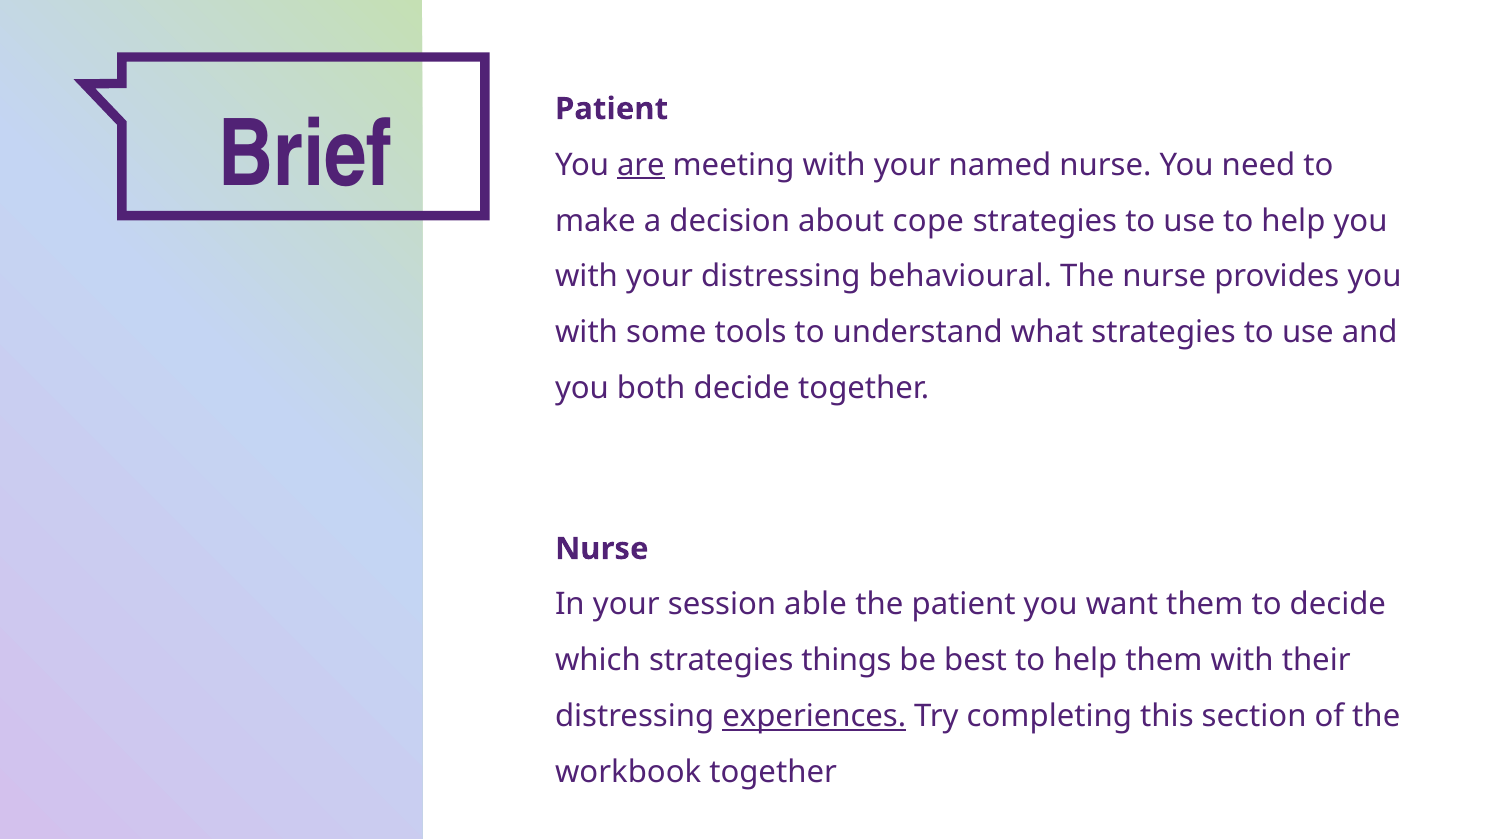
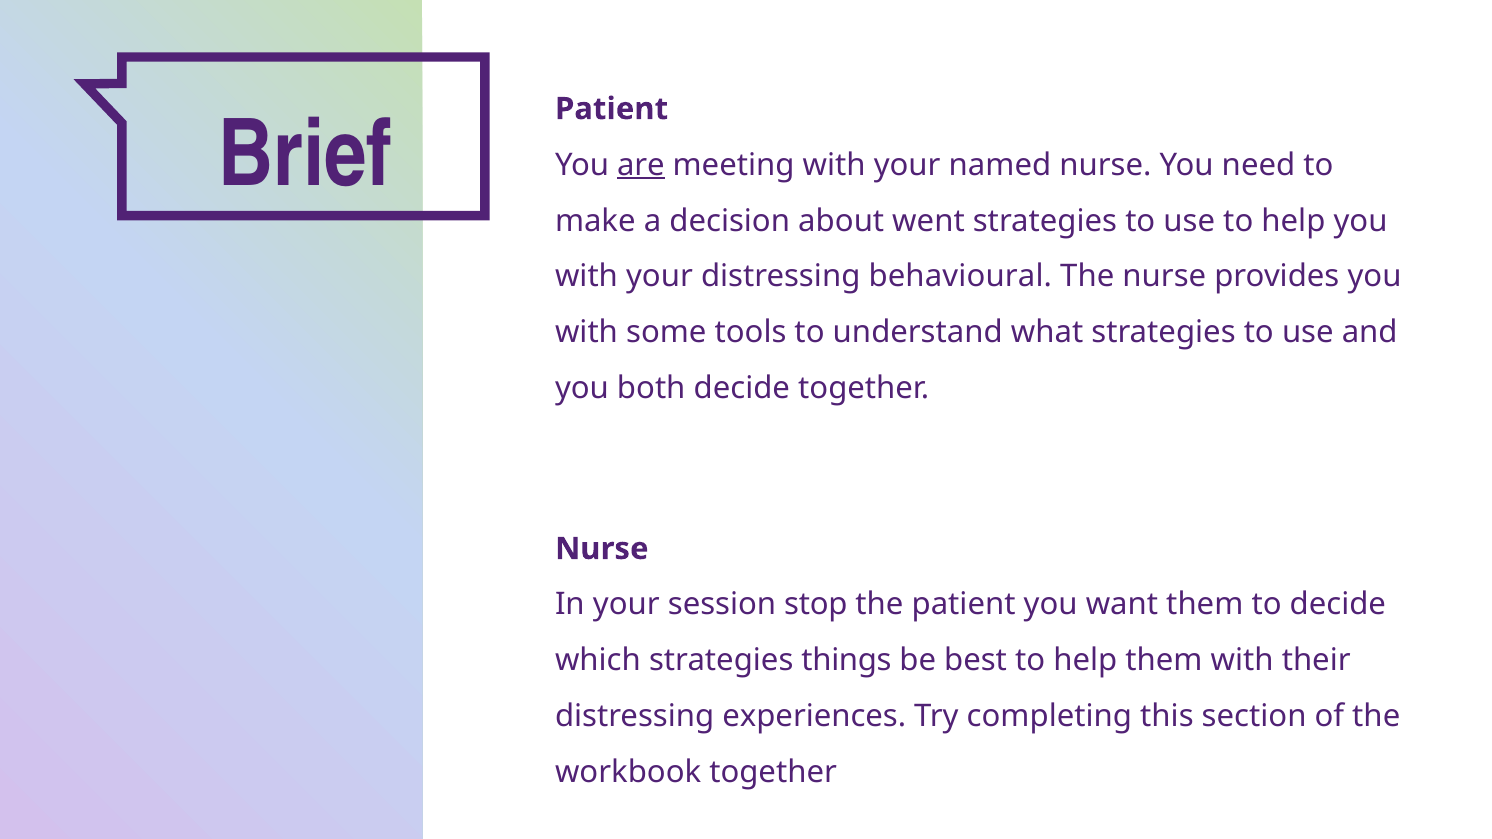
cope: cope -> went (928, 221)
able: able -> stop (816, 605)
experiences underline: present -> none (814, 717)
